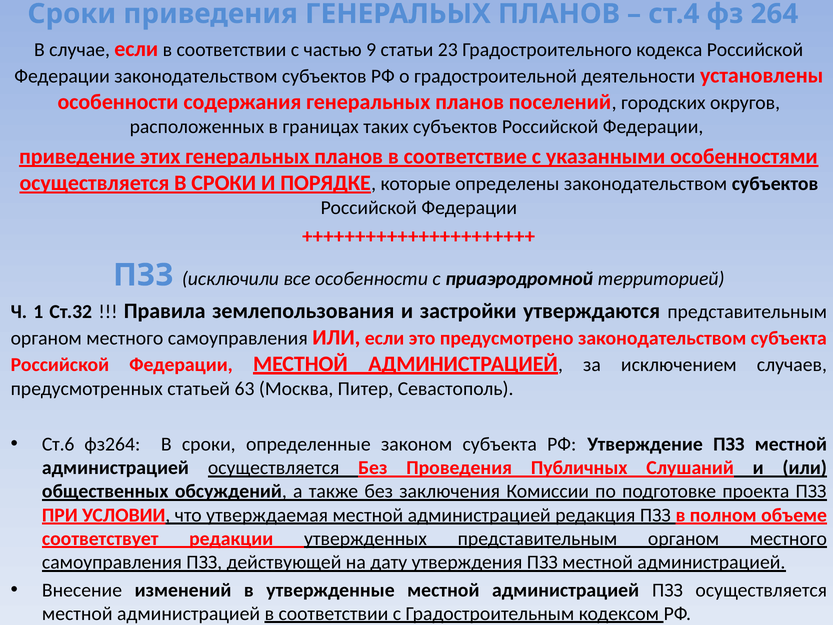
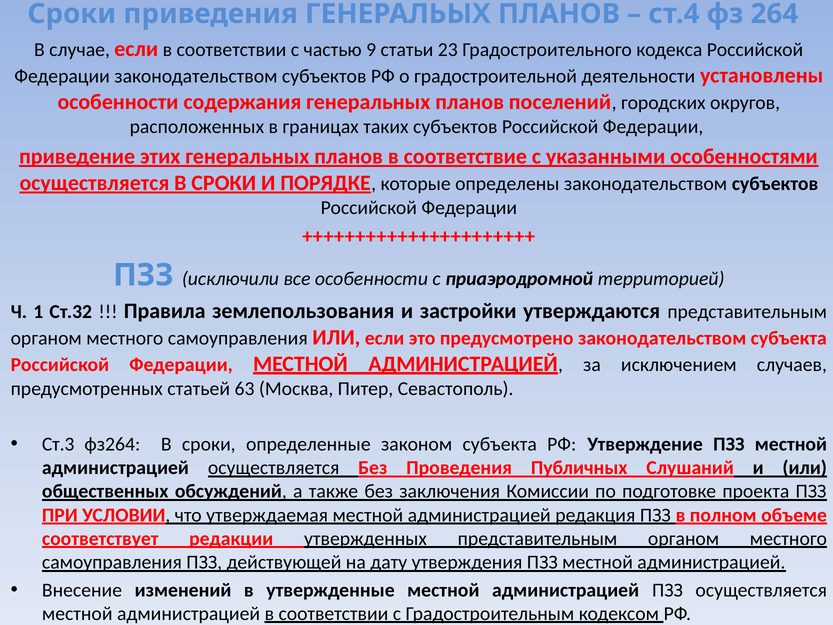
Ст.6: Ст.6 -> Ст.3 (58, 444)
